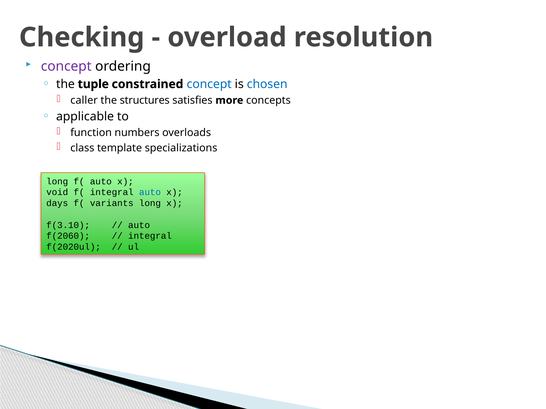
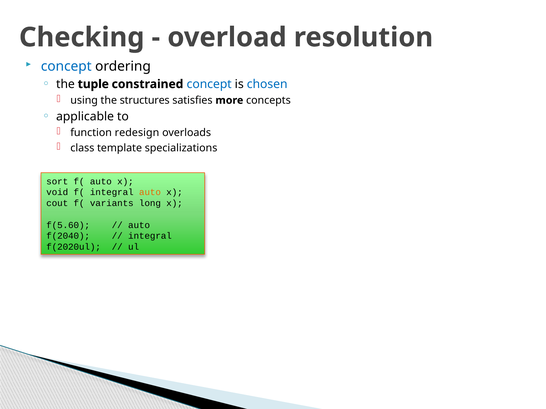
concept colour: purple -> blue (66, 66)
caller: caller -> using (84, 100)
numbers: numbers -> redesign (137, 133)
long: long -> sort (57, 182)
auto colour: blue -> orange (150, 193)
days: days -> cout (57, 203)
f(3.10: f(3.10 -> f(5.60 (68, 225)
f(2060: f(2060 -> f(2040 (68, 236)
